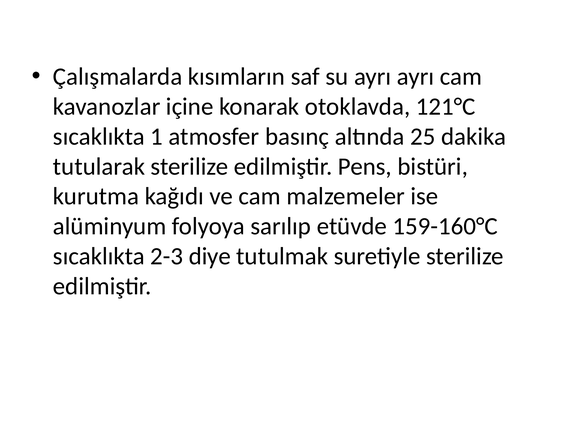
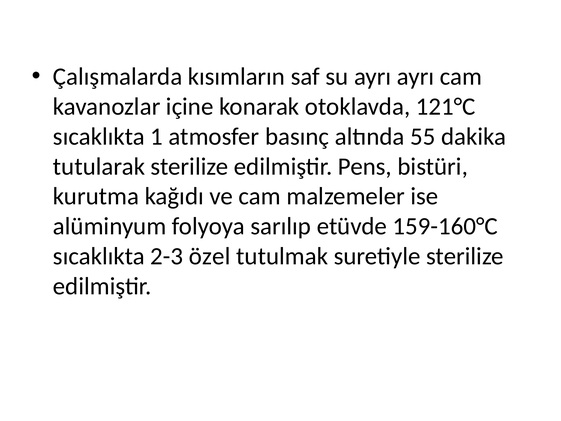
25: 25 -> 55 (423, 136)
diye: diye -> özel (210, 256)
